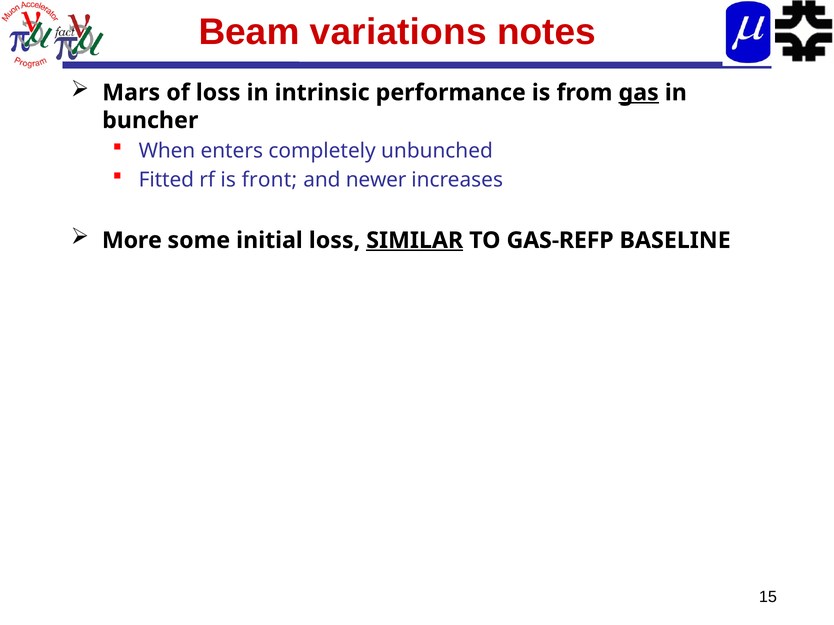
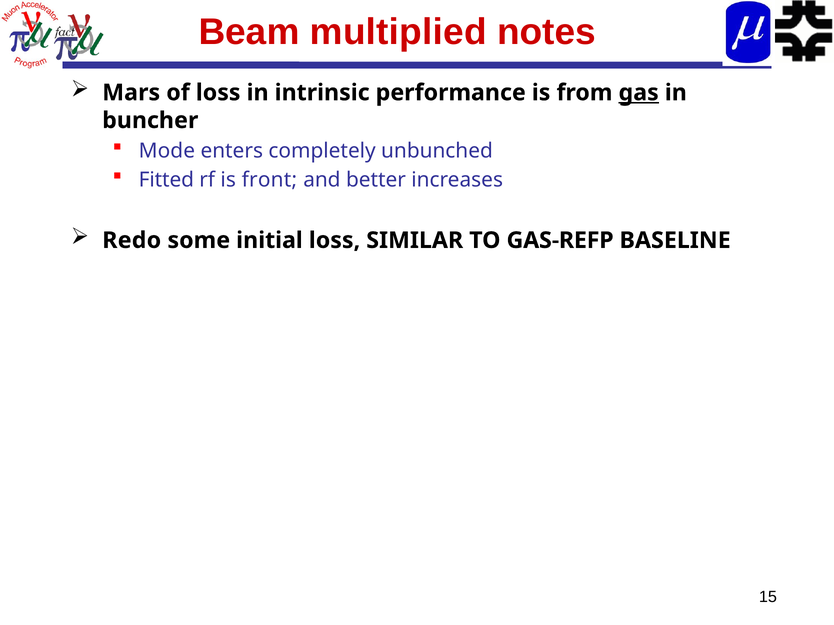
variations: variations -> multiplied (398, 32)
When: When -> Mode (167, 151)
newer: newer -> better (376, 180)
More: More -> Redo (132, 241)
SIMILAR underline: present -> none (415, 241)
